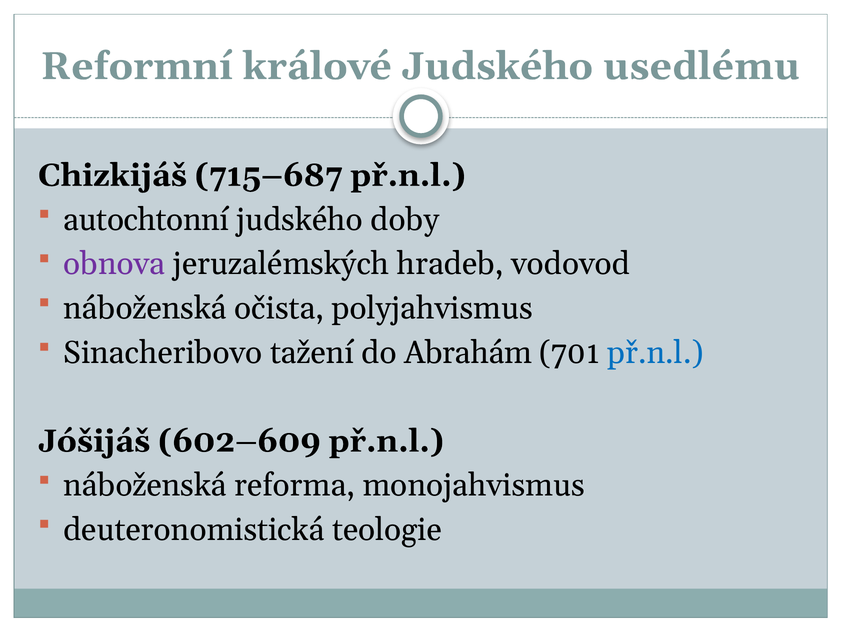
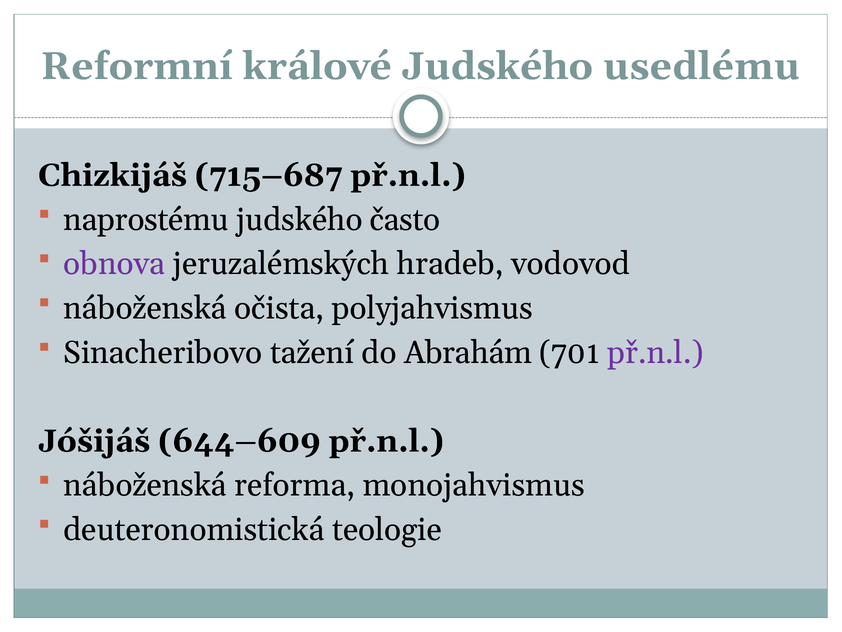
autochtonní: autochtonní -> naprostému (146, 220)
doby: doby -> často (405, 220)
př.n.l colour: blue -> purple (655, 352)
602–609: 602–609 -> 644–609 (239, 441)
